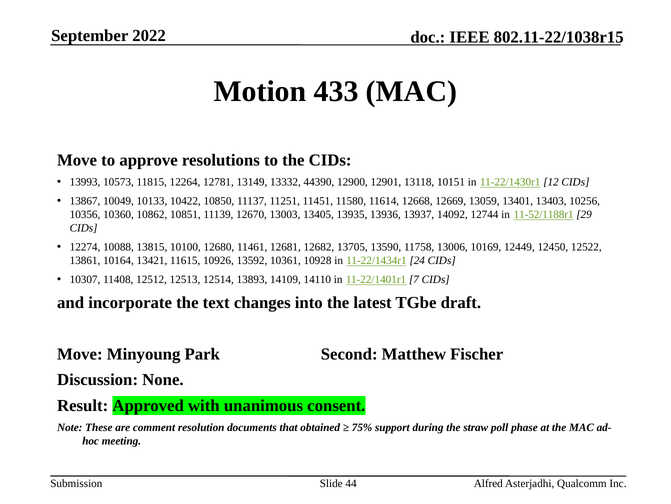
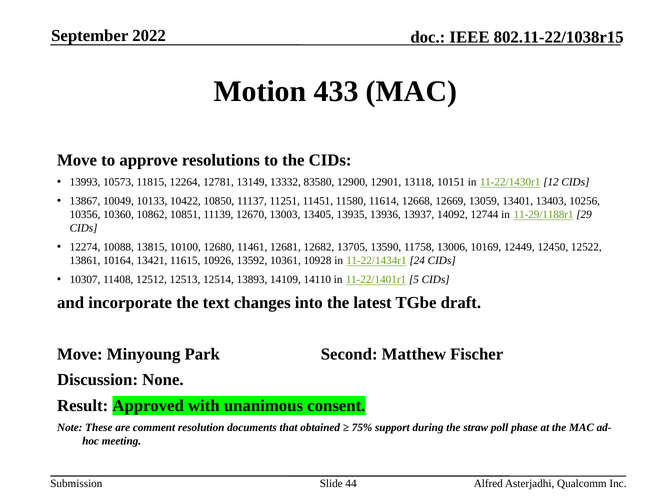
44390: 44390 -> 83580 (319, 182)
11-52/1188r1: 11-52/1188r1 -> 11-29/1188r1 (544, 214)
7: 7 -> 5 (414, 279)
